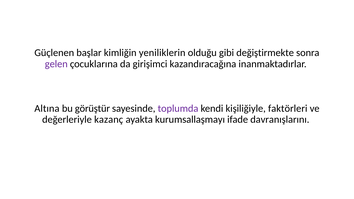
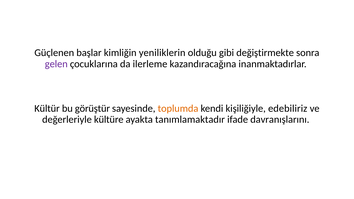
girişimci: girişimci -> ilerleme (150, 64)
Altına: Altına -> Kültür (47, 108)
toplumda colour: purple -> orange (178, 108)
faktörleri: faktörleri -> edebiliriz (288, 108)
kazanç: kazanç -> kültüre (109, 120)
kurumsallaşmayı: kurumsallaşmayı -> tanımlamaktadır (190, 120)
